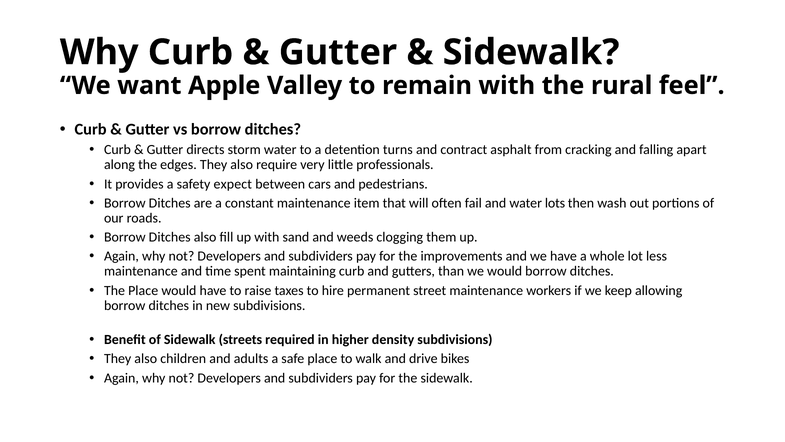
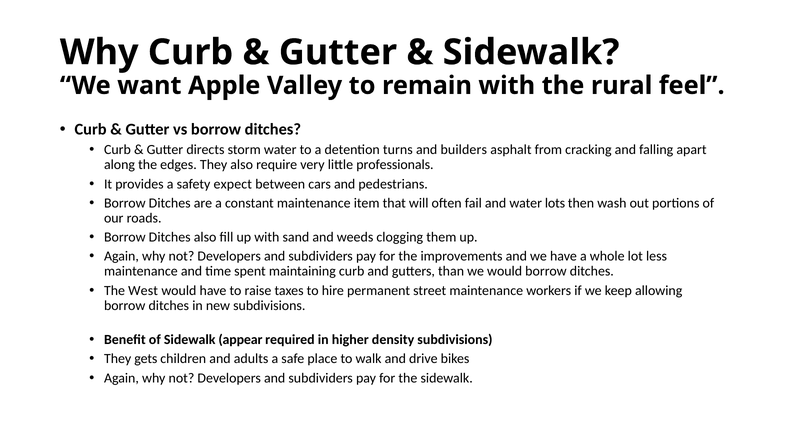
contract: contract -> builders (464, 150)
The Place: Place -> West (143, 290)
streets: streets -> appear (240, 339)
also: also -> gets (146, 358)
